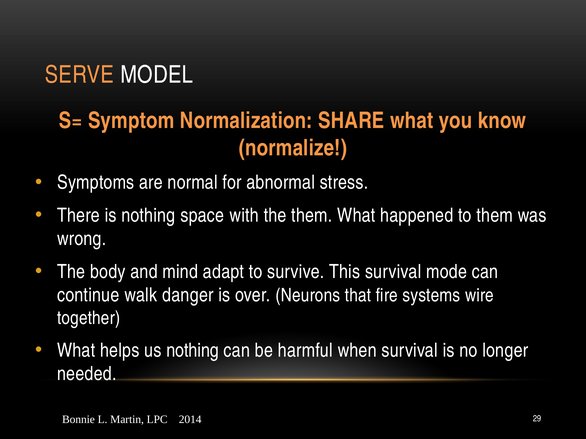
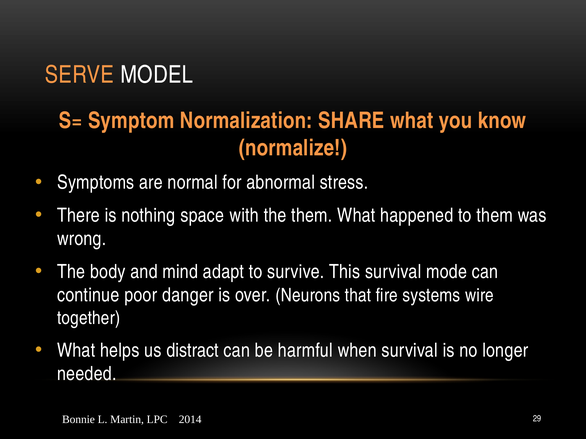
walk: walk -> poor (141, 295)
us nothing: nothing -> distract (193, 351)
